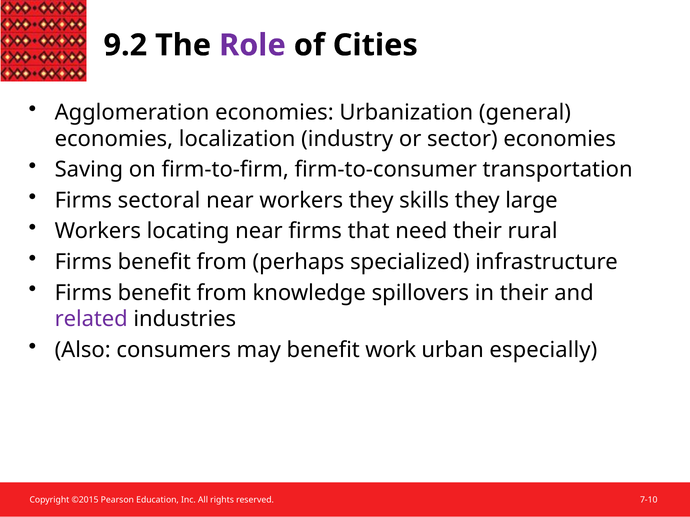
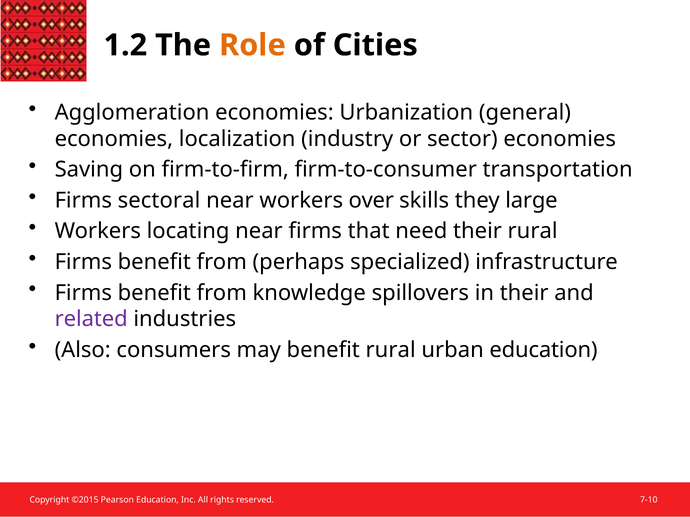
9.2: 9.2 -> 1.2 (125, 45)
Role colour: purple -> orange (252, 45)
workers they: they -> over (371, 201)
benefit work: work -> rural (391, 350)
urban especially: especially -> education (544, 350)
